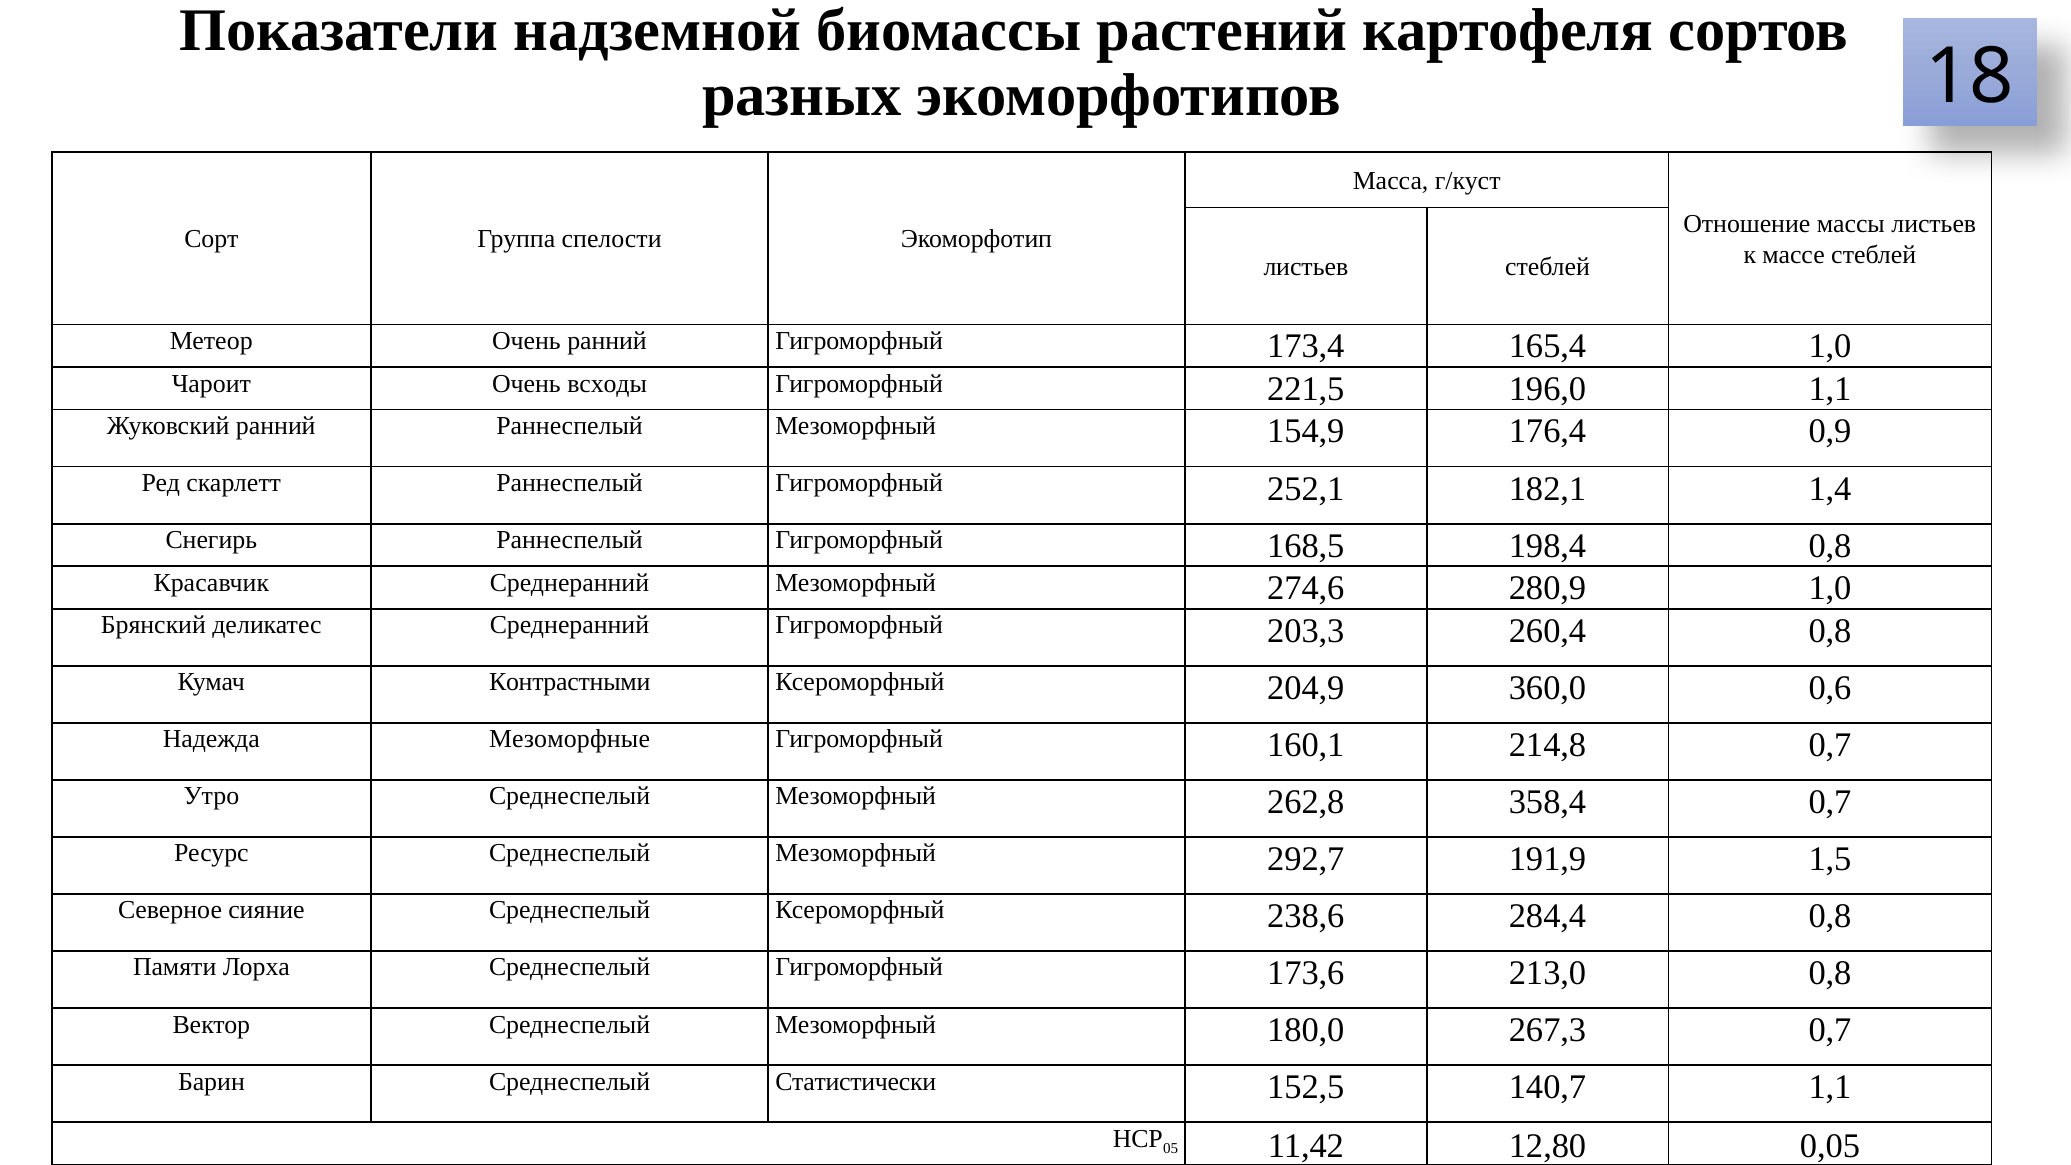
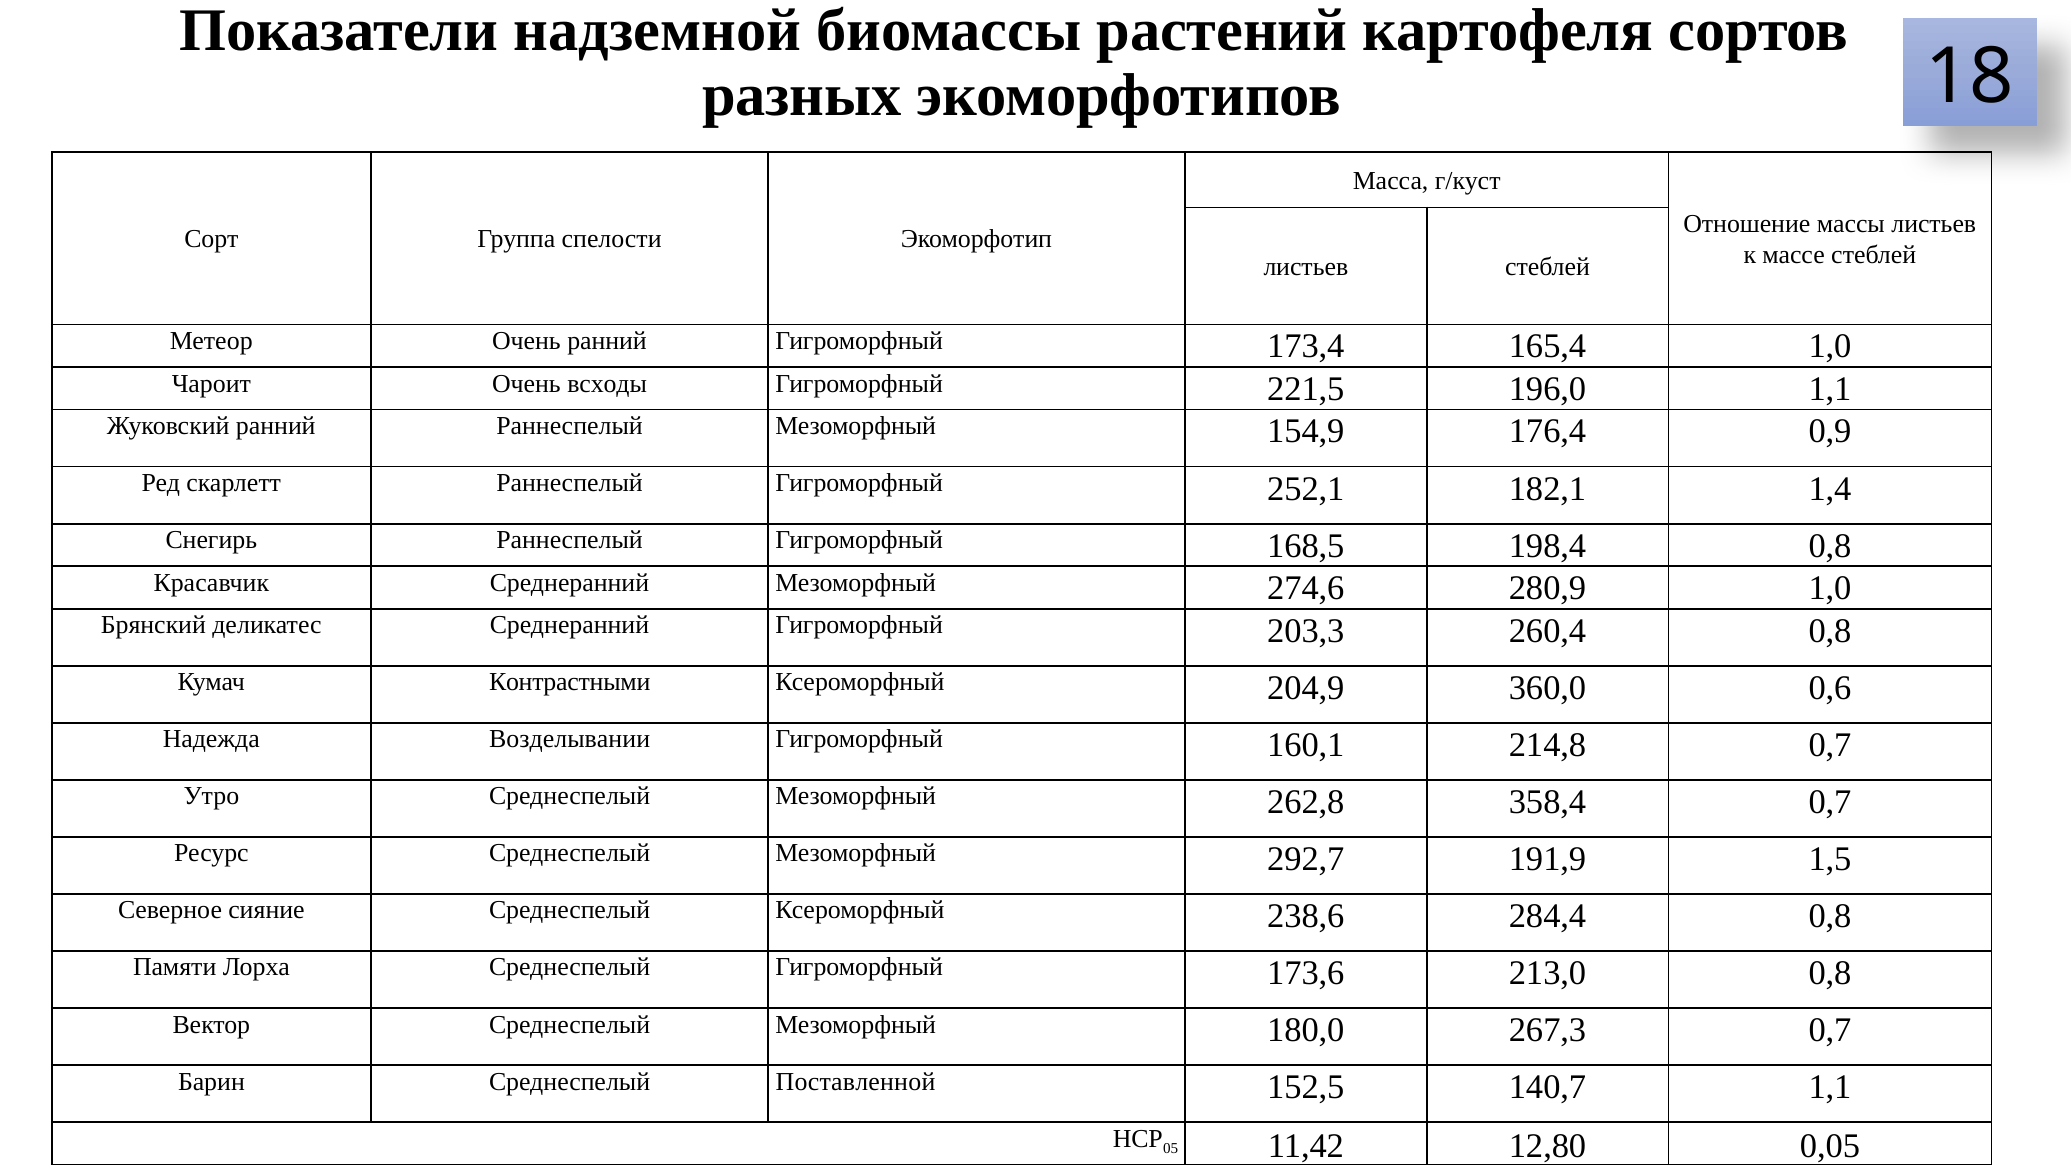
Мезоморфные: Мезоморфные -> Возделывании (570, 739)
Статистически: Статистически -> Поставленной (856, 1081)
